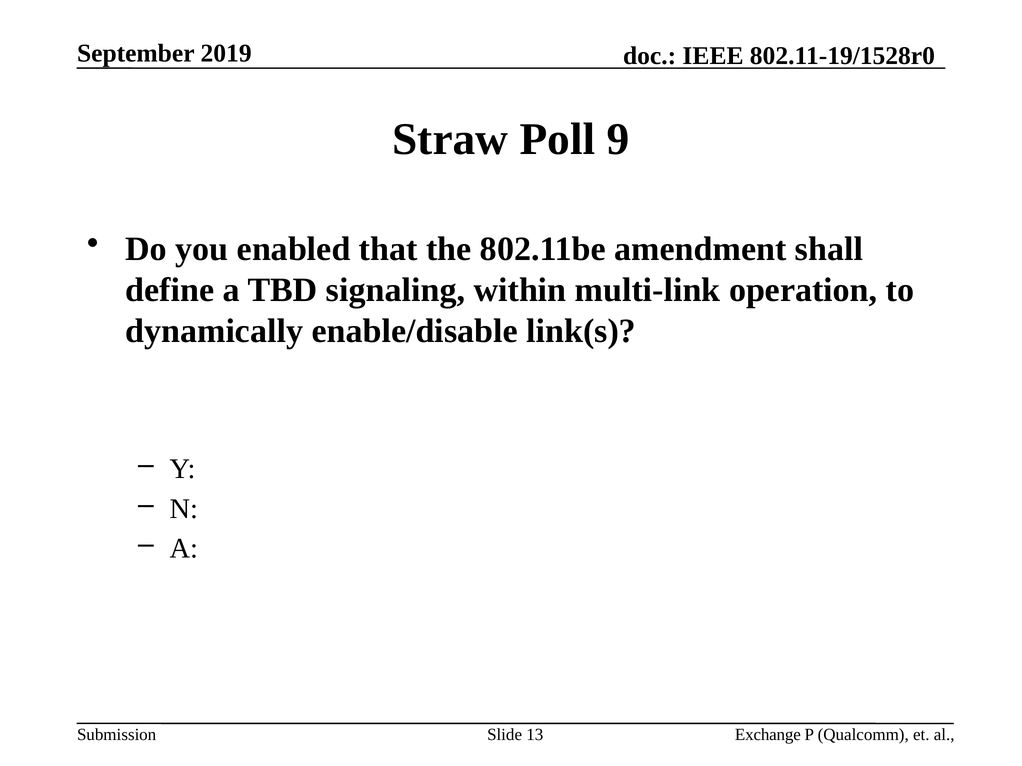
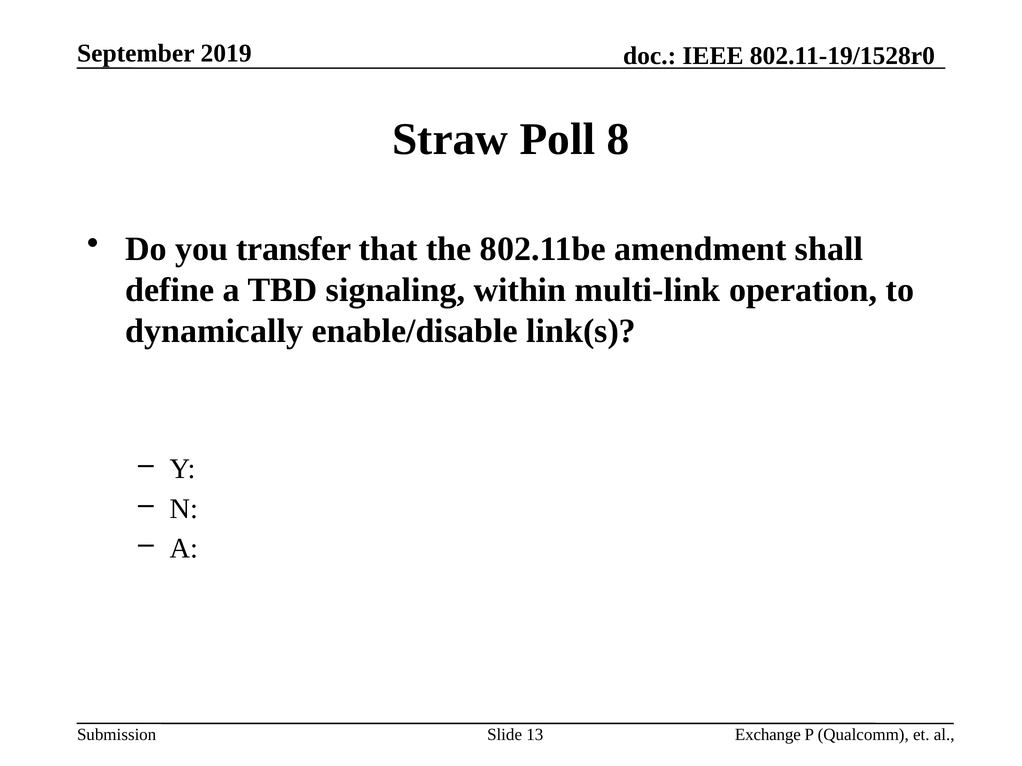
9: 9 -> 8 (618, 139)
enabled: enabled -> transfer (294, 249)
